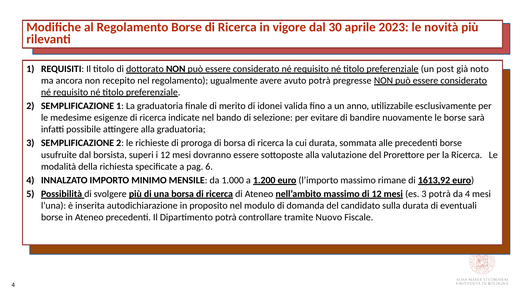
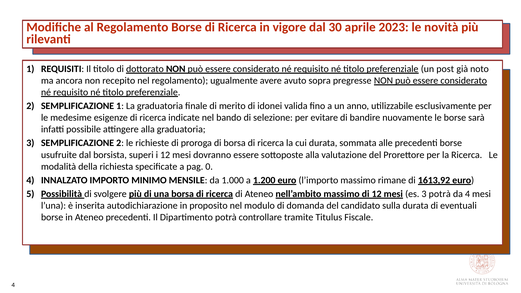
avuto potrà: potrà -> sopra (320, 81)
6: 6 -> 0 (209, 167)
Nuovo: Nuovo -> Titulus (329, 217)
